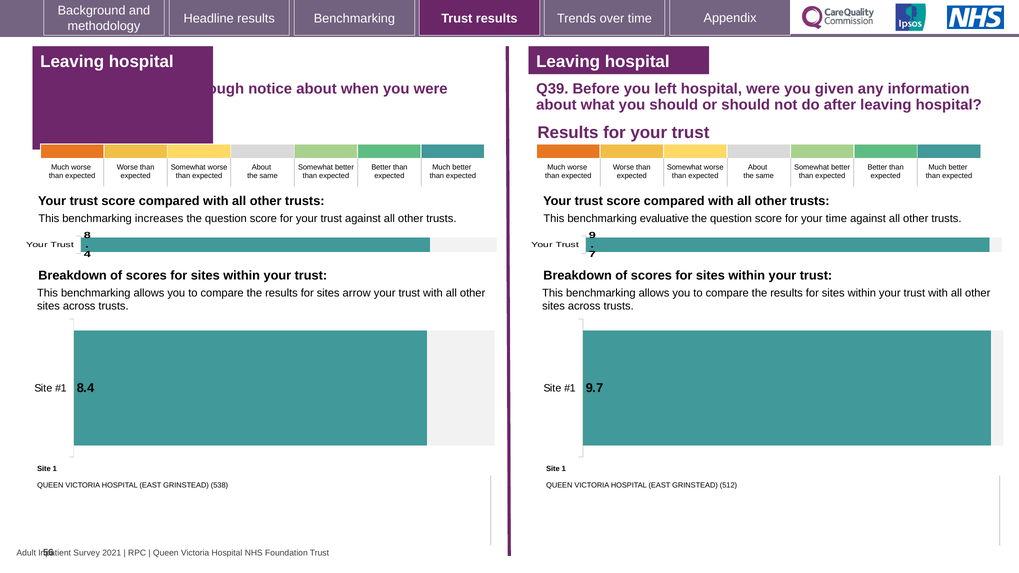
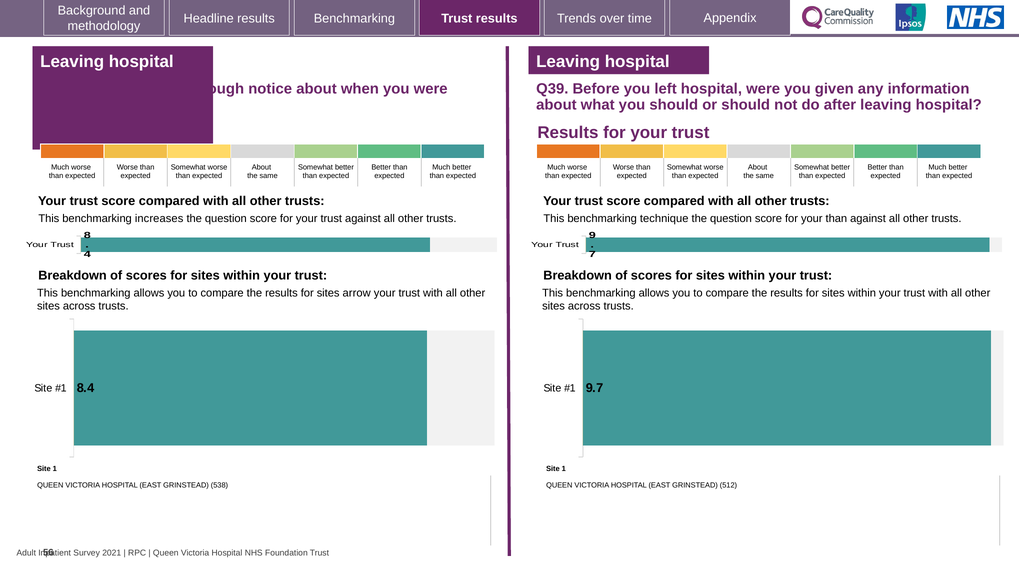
evaluative: evaluative -> technique (664, 219)
your time: time -> than (836, 219)
